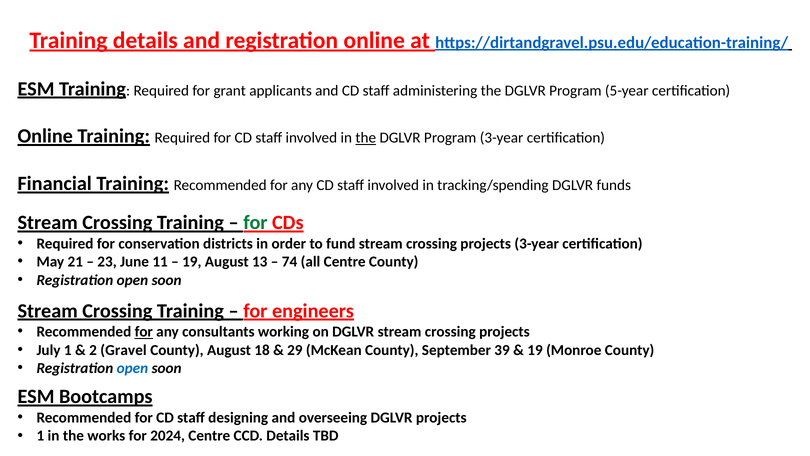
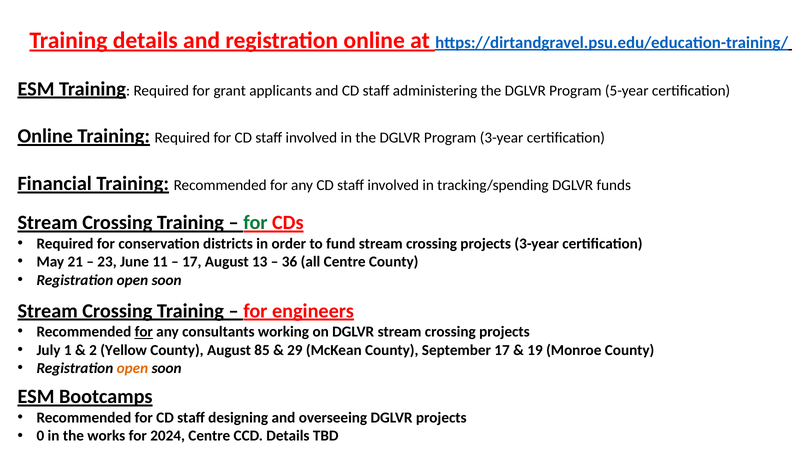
the underline: present -> none (366, 138)
19: 19 -> 17 (192, 262)
74: 74 -> 36 (290, 262)
Gravel: Gravel -> Yellow (124, 350)
18: 18 -> 85 (262, 350)
September 39: 39 -> 17 (502, 350)
open colour: blue -> orange (132, 368)
1: 1 -> 0 (40, 436)
